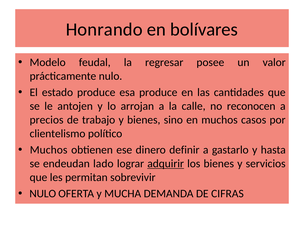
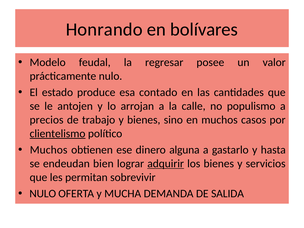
esa produce: produce -> contado (158, 92)
reconocen: reconocen -> populismo (251, 106)
clientelismo underline: none -> present (58, 134)
definir: definir -> alguna (184, 150)
lado: lado -> bien (103, 164)
CIFRAS: CIFRAS -> SALIDA (228, 194)
